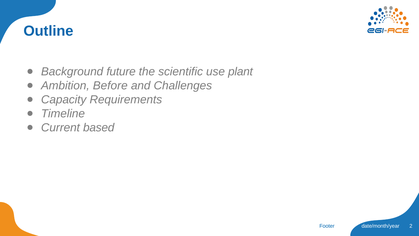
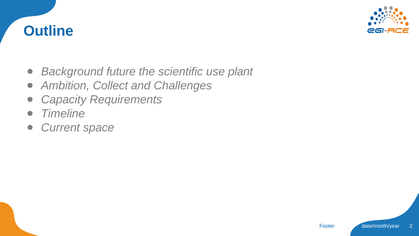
Before: Before -> Collect (110, 85)
based: based -> space (99, 127)
